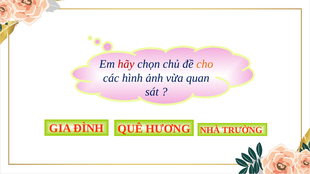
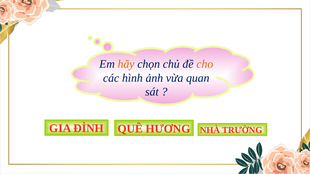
hãy colour: red -> orange (126, 64)
